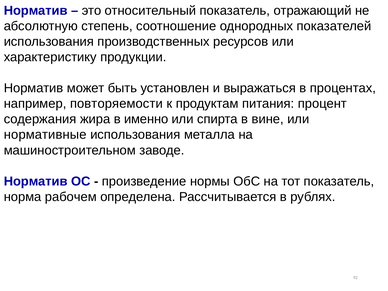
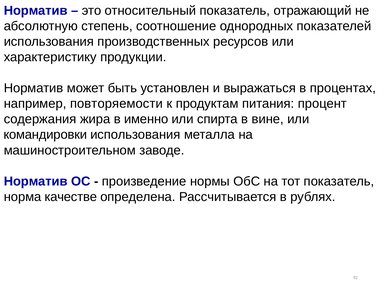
нормативные: нормативные -> командировки (45, 135)
рабочем: рабочем -> качестве (71, 197)
